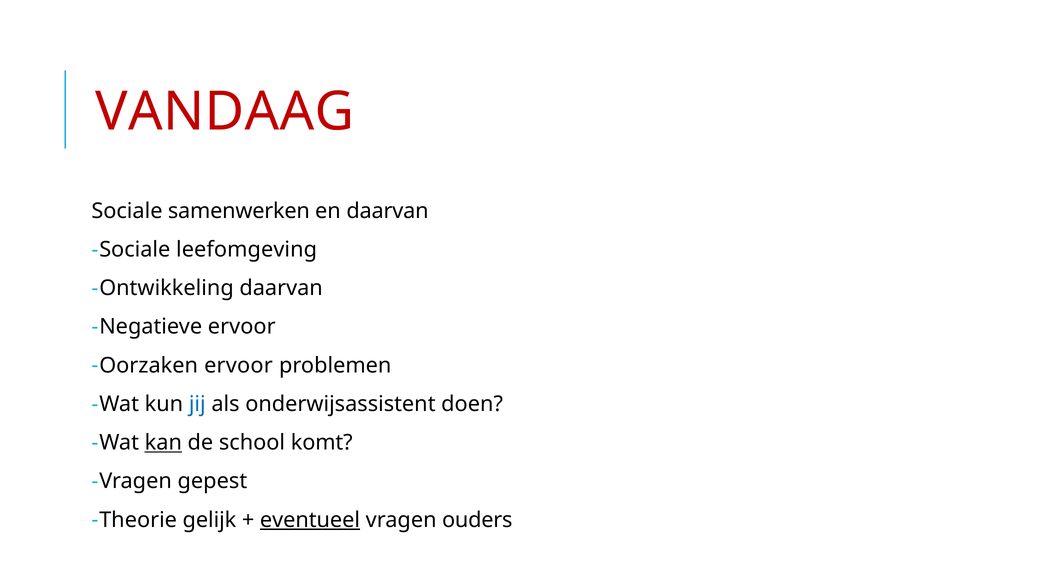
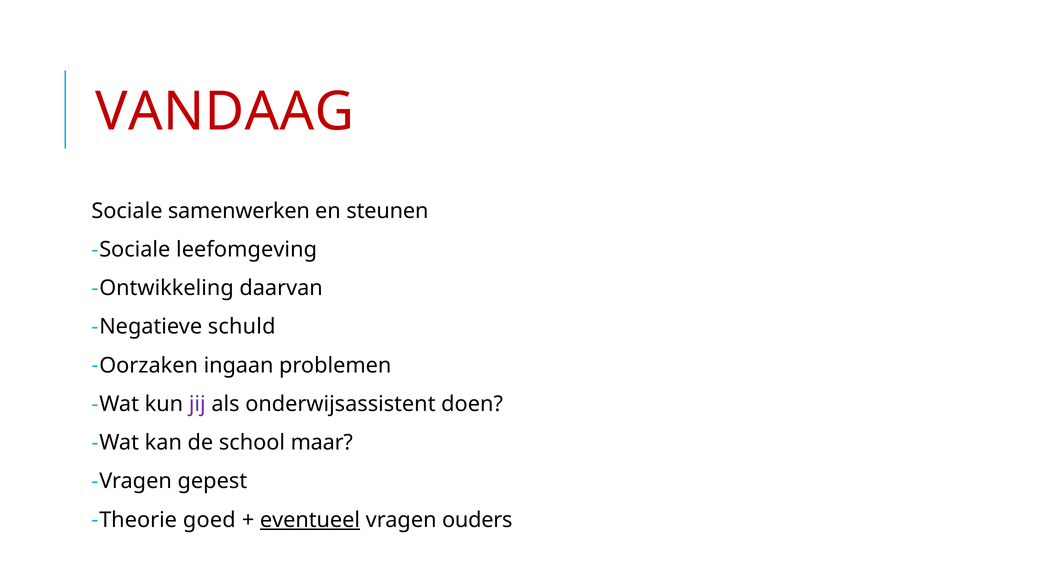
en daarvan: daarvan -> steunen (387, 211)
Negatieve ervoor: ervoor -> schuld (242, 327)
Oorzaken ervoor: ervoor -> ingaan (239, 365)
jij colour: blue -> purple (197, 404)
kan underline: present -> none (163, 443)
komt: komt -> maar (322, 443)
gelijk: gelijk -> goed (209, 520)
